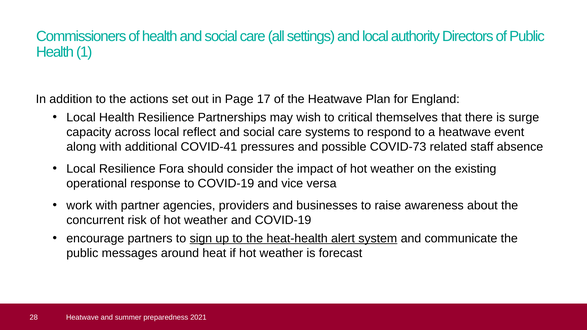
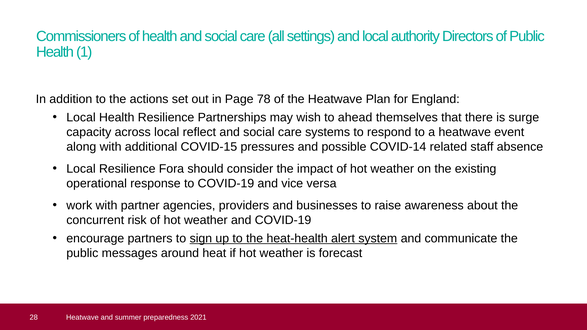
17: 17 -> 78 (264, 99)
critical: critical -> ahead (355, 117)
COVID-41: COVID-41 -> COVID-15 (209, 147)
COVID-73: COVID-73 -> COVID-14 (398, 147)
